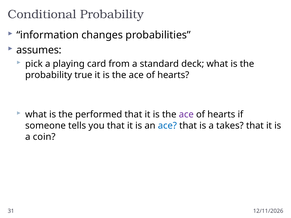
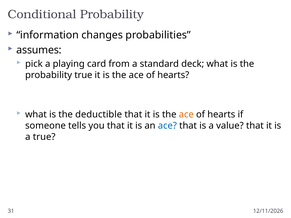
performed: performed -> deductible (99, 115)
ace colour: purple -> orange (186, 115)
takes: takes -> value (230, 126)
a coin: coin -> true (44, 137)
